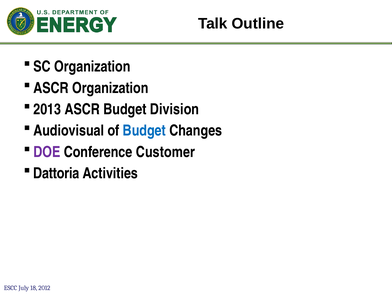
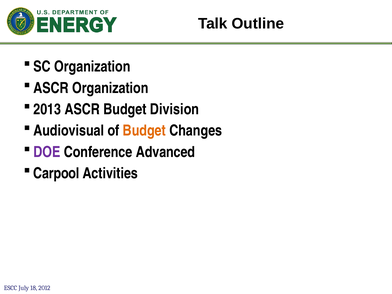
Budget colour: blue -> orange (144, 131)
Customer: Customer -> Advanced (165, 152)
Dattoria: Dattoria -> Carpool (56, 173)
